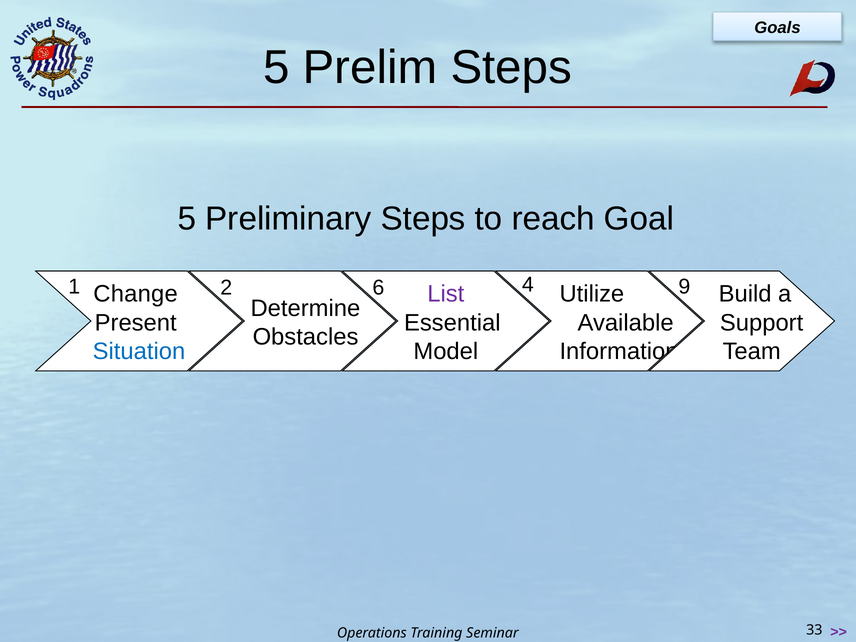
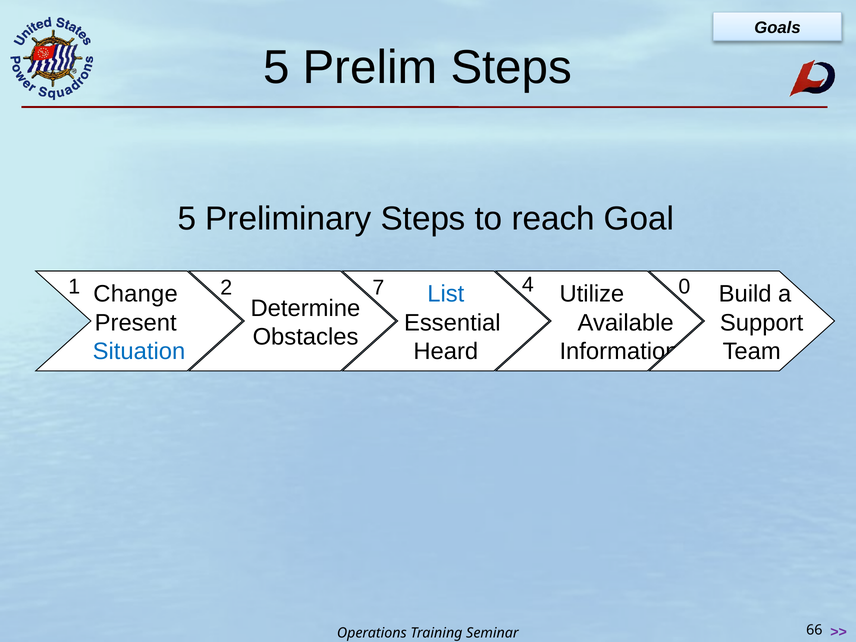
6: 6 -> 7 (378, 288)
9: 9 -> 0 (684, 287)
List colour: purple -> blue (446, 294)
Model: Model -> Heard (446, 351)
33: 33 -> 66 (814, 630)
